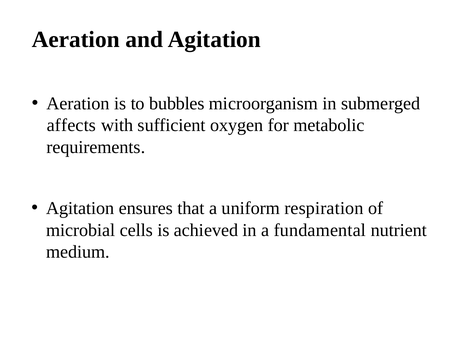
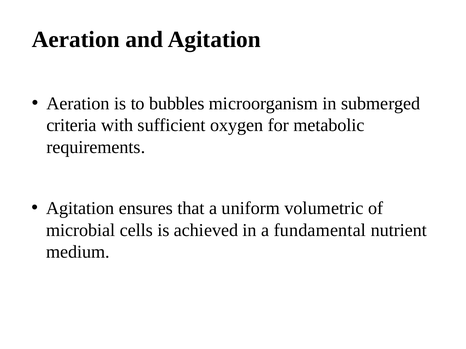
affects: affects -> criteria (72, 126)
respiration: respiration -> volumetric (324, 209)
